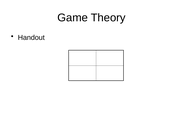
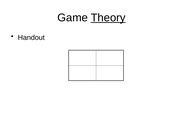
Theory underline: none -> present (108, 18)
